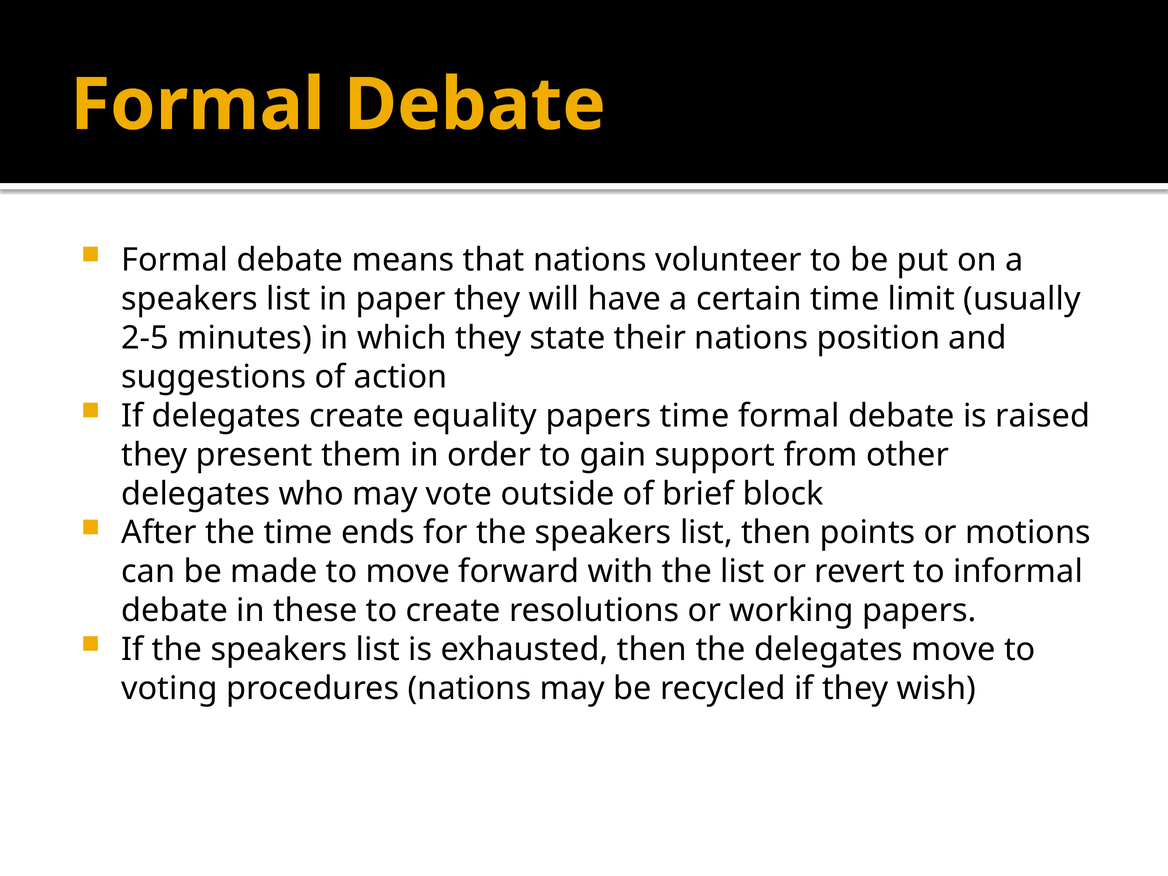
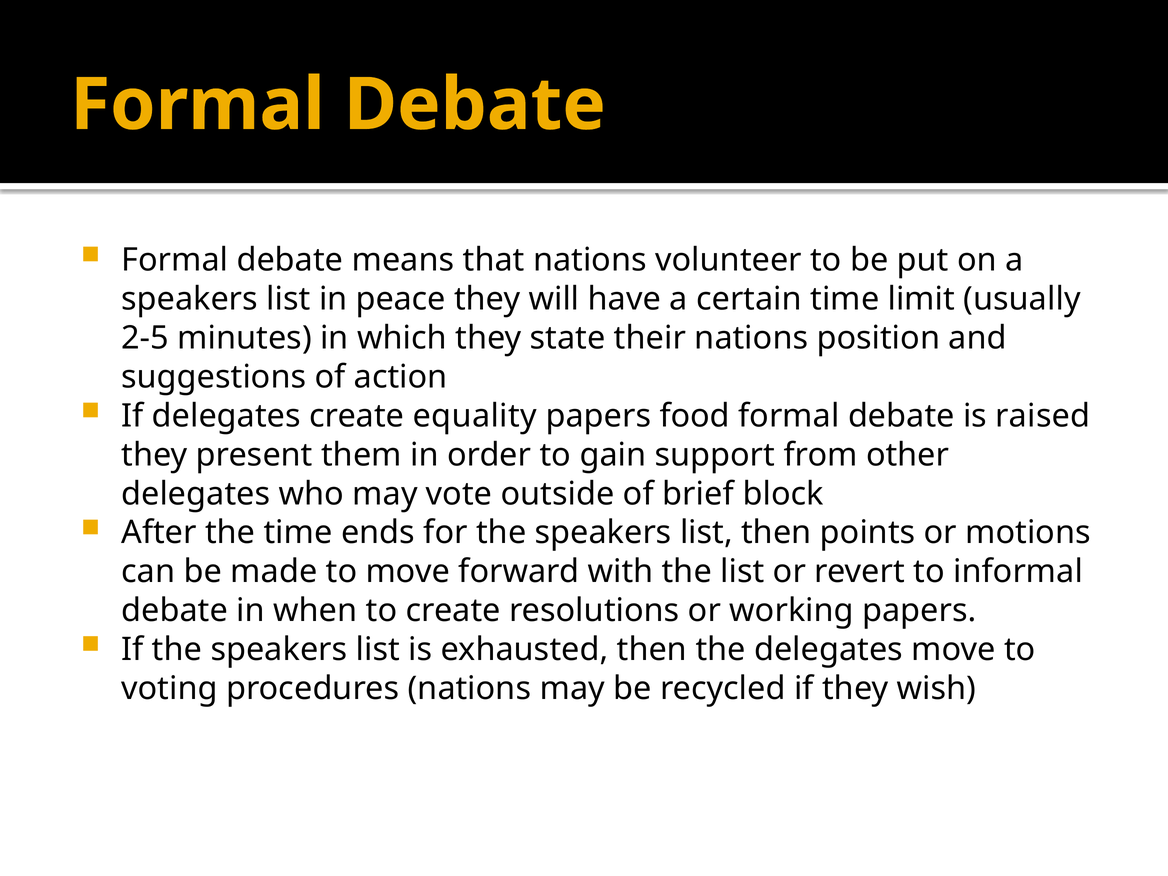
paper: paper -> peace (401, 299)
papers time: time -> food (695, 416)
these: these -> when (315, 611)
